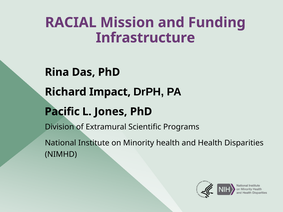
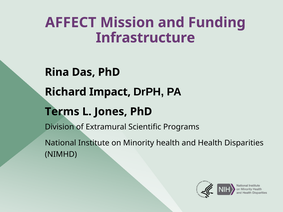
RACIAL: RACIAL -> AFFECT (71, 23)
Pacific: Pacific -> Terms (62, 112)
